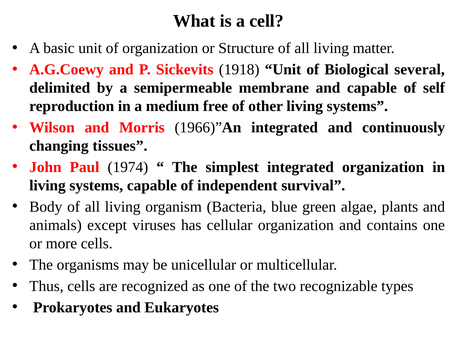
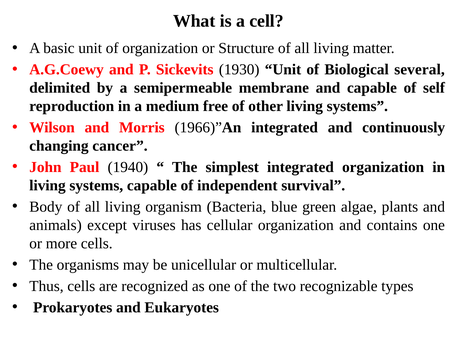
1918: 1918 -> 1930 (239, 70)
tissues: tissues -> cancer (120, 146)
1974: 1974 -> 1940 (128, 167)
